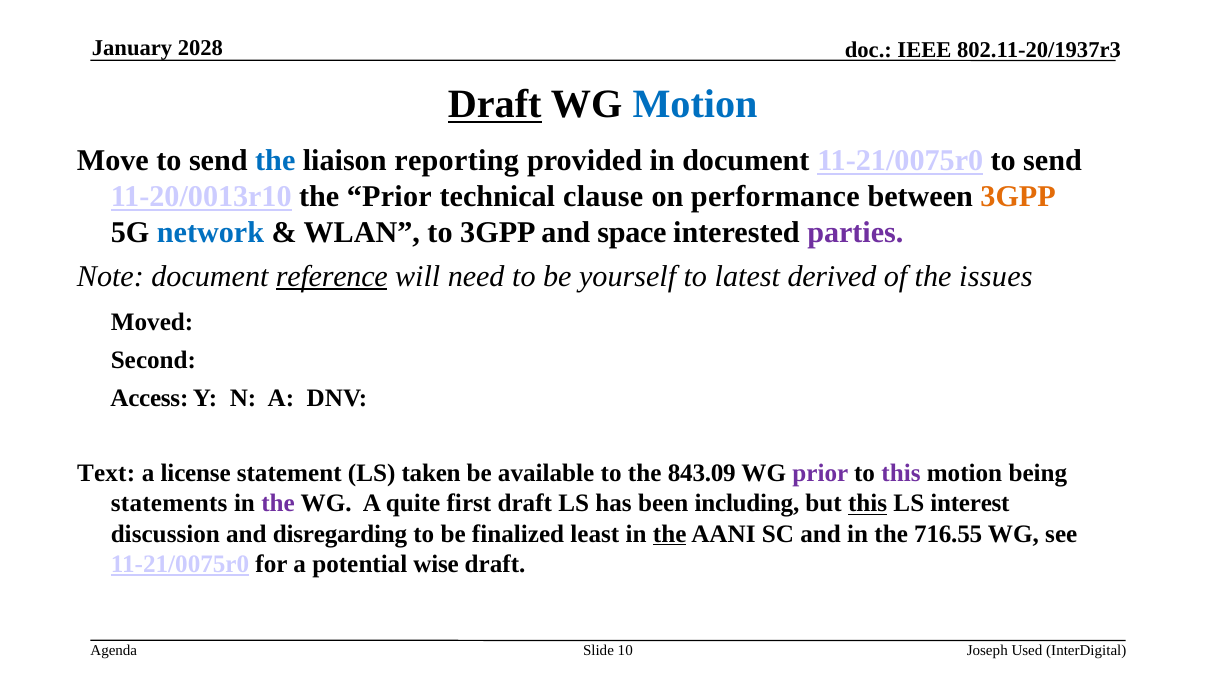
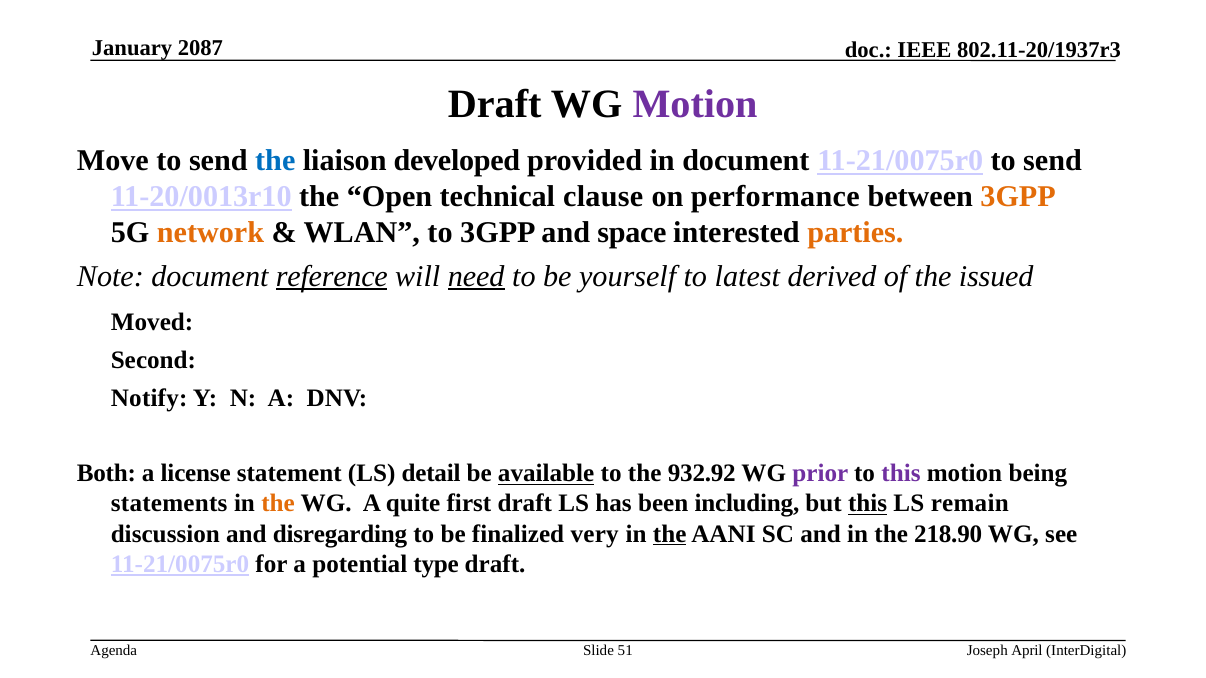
2028: 2028 -> 2087 (200, 48)
Draft underline: present -> none (495, 105)
Motion colour: blue -> purple (695, 105)
reporting: reporting -> developed (457, 160)
the Prior: Prior -> Open (389, 197)
network colour: blue -> orange (210, 233)
parties colour: purple -> orange (855, 233)
need underline: none -> present (476, 277)
issues: issues -> issued (996, 277)
Access: Access -> Notify (149, 398)
Text: Text -> Both (106, 474)
taken: taken -> detail (431, 474)
available underline: none -> present (546, 474)
843.09: 843.09 -> 932.92 (702, 474)
the colour: purple -> orange (278, 504)
interest: interest -> remain (970, 504)
least: least -> very (595, 534)
716.55: 716.55 -> 218.90 (948, 534)
wise: wise -> type (436, 564)
10: 10 -> 51 (625, 651)
Used: Used -> April (1027, 651)
